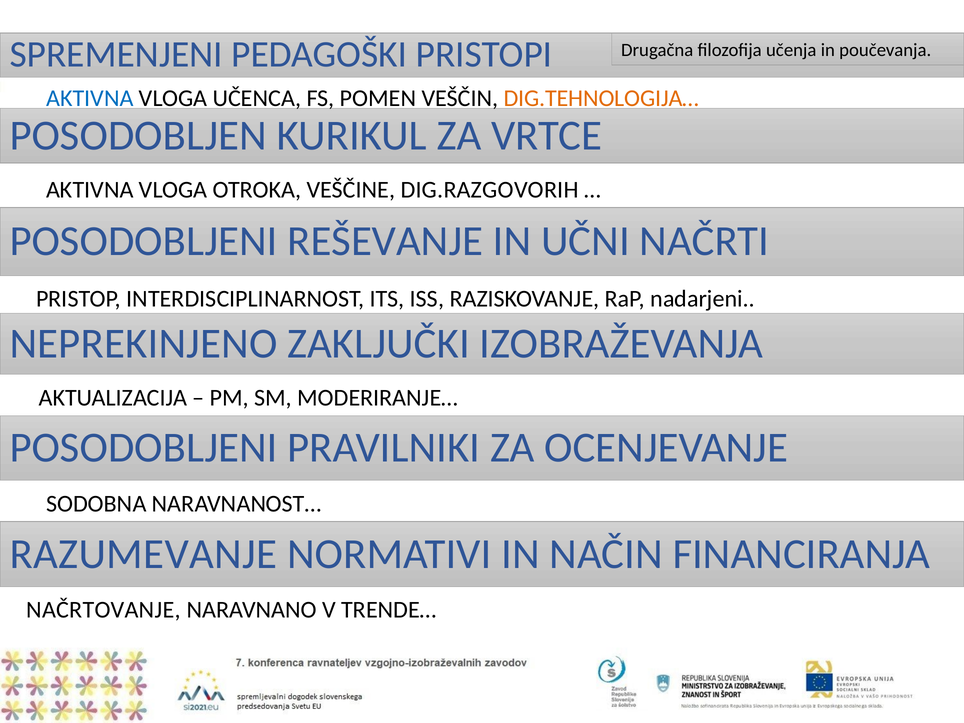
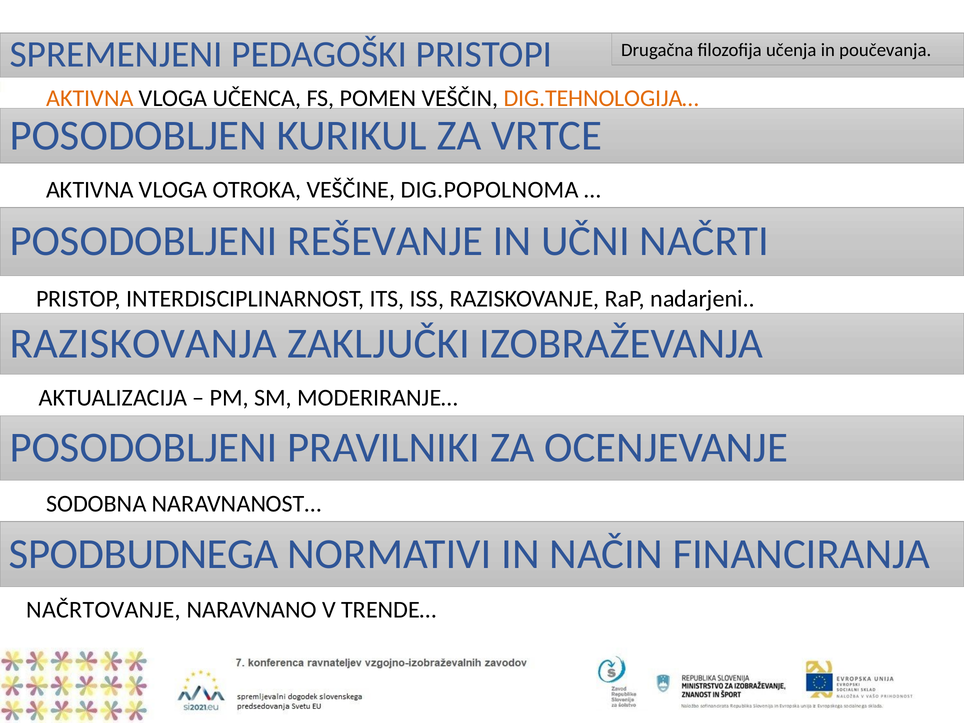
AKTIVNA colour: blue -> orange (90, 98)
DIG.RAZGOVORIH: DIG.RAZGOVORIH -> DIG.POPOLNOMA (490, 190)
NEPREKINJENO: NEPREKINJENO -> RAZISKOVANJA (143, 344)
RAZUMEVANJE: RAZUMEVANJE -> SPODBUDNEGA (144, 554)
